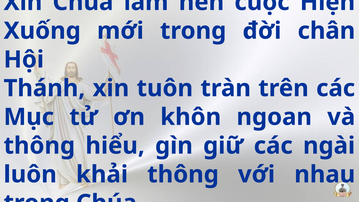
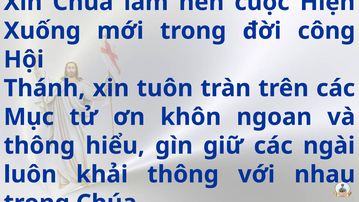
chân: chân -> công (326, 31)
